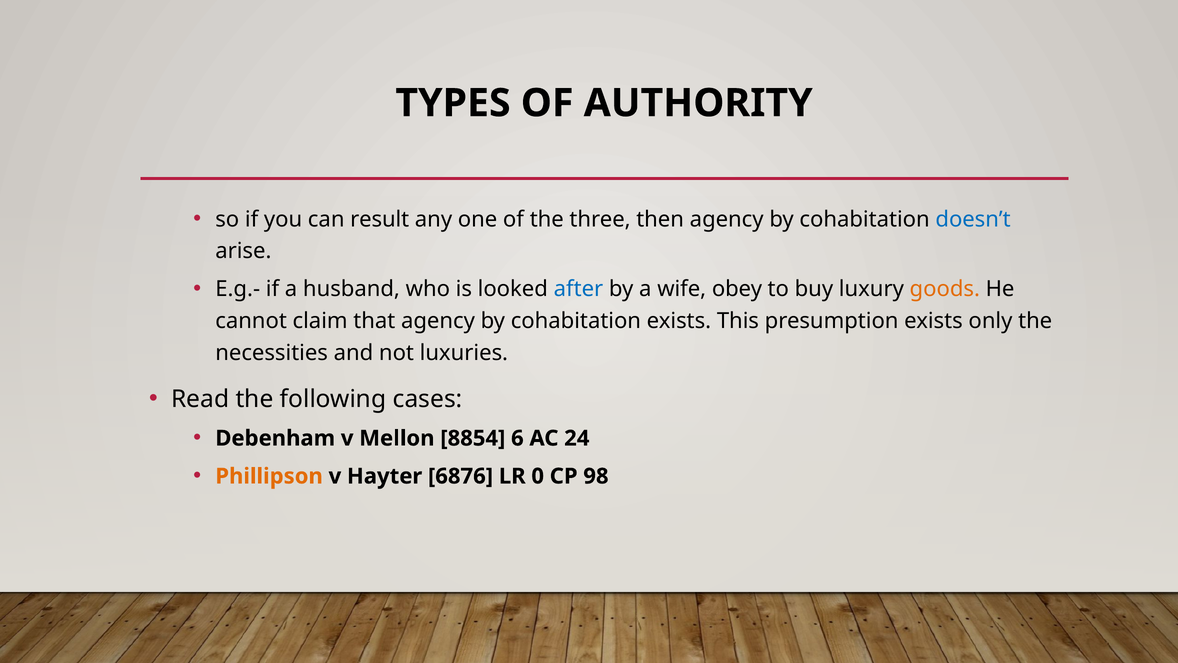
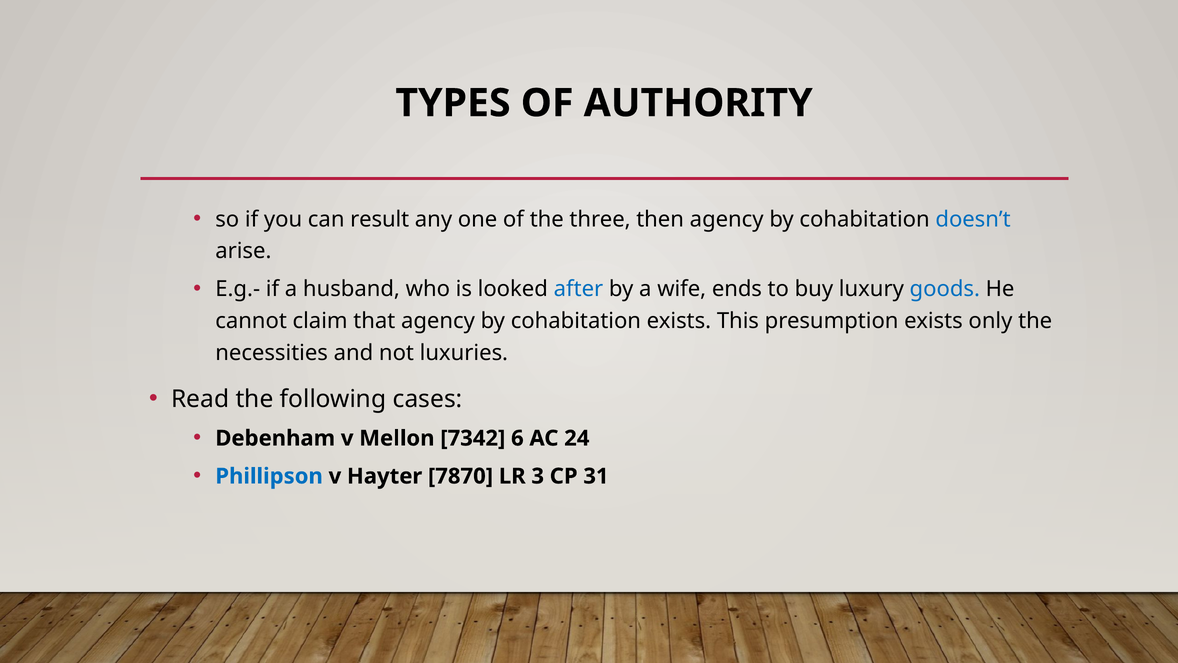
obey: obey -> ends (737, 289)
goods colour: orange -> blue (945, 289)
8854: 8854 -> 7342 (473, 438)
Phillipson colour: orange -> blue (269, 476)
6876: 6876 -> 7870 (461, 476)
0: 0 -> 3 (538, 476)
98: 98 -> 31 (596, 476)
